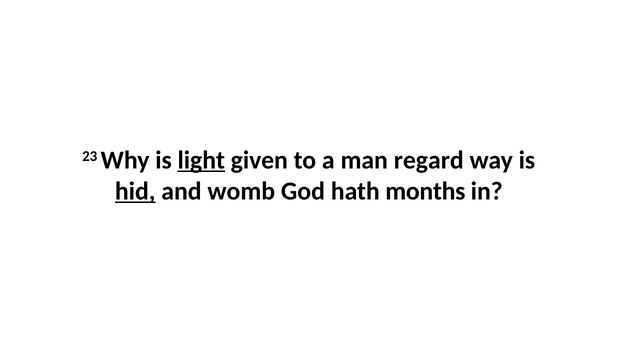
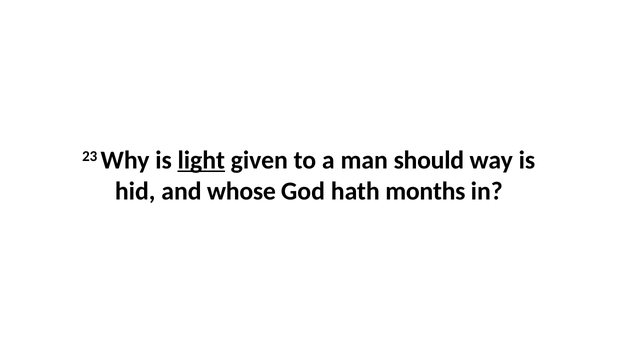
regard: regard -> should (429, 160)
hid underline: present -> none (135, 191)
womb: womb -> whose (241, 191)
